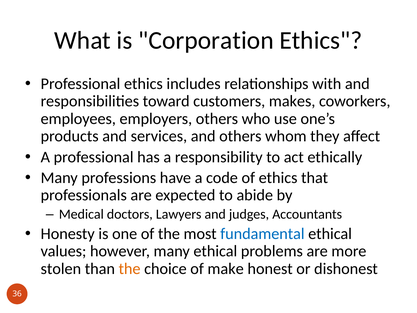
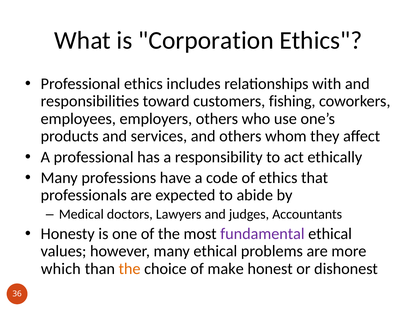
makes: makes -> fishing (292, 101)
fundamental colour: blue -> purple (262, 234)
stolen: stolen -> which (61, 269)
